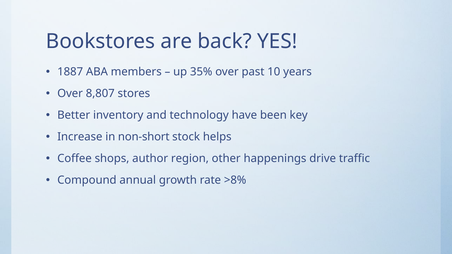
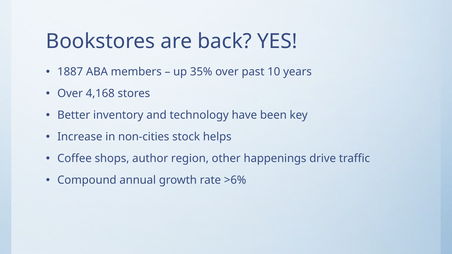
8,807: 8,807 -> 4,168 (100, 94)
non-short: non-short -> non-cities (144, 137)
>8%: >8% -> >6% (235, 180)
